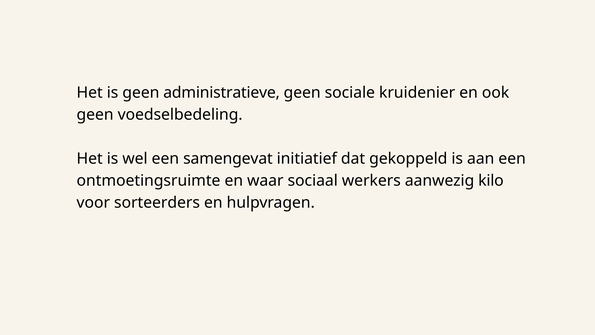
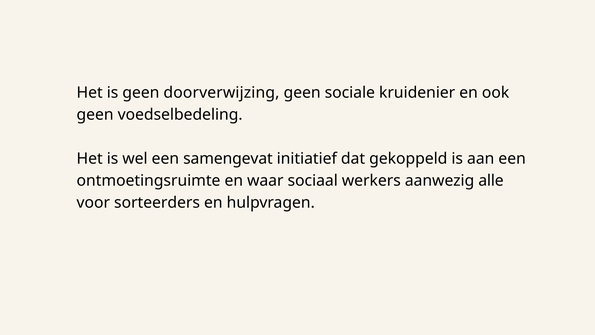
administratieve: administratieve -> doorverwijzing (221, 93)
kilo: kilo -> alle (491, 181)
